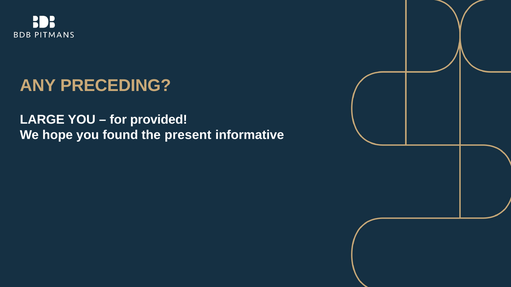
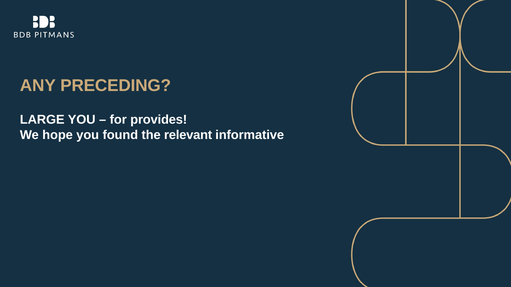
provided: provided -> provides (159, 120)
present: present -> relevant (188, 135)
